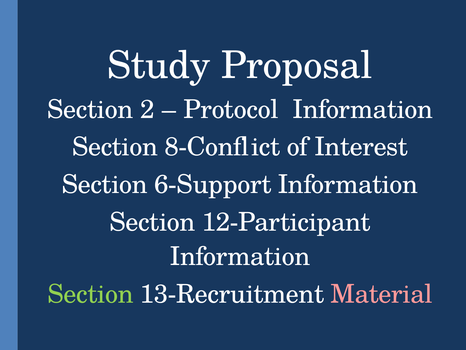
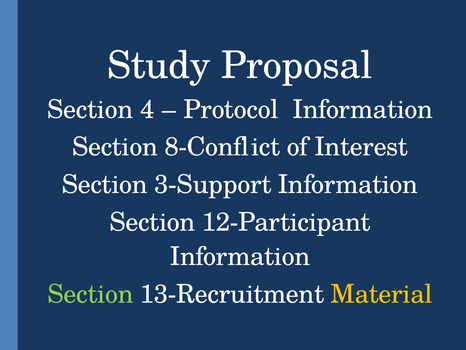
2: 2 -> 4 (147, 109)
6-Support: 6-Support -> 3-Support (213, 184)
Material colour: pink -> yellow (382, 294)
